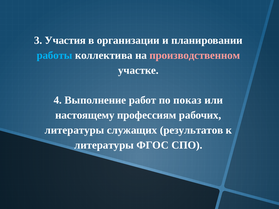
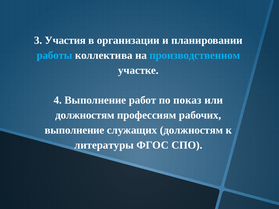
производственном colour: pink -> light blue (195, 55)
настоящему: настоящему -> должностям (85, 115)
литературы: литературы -> выполнение (75, 130)
служащих результатов: результатов -> должностям (192, 130)
